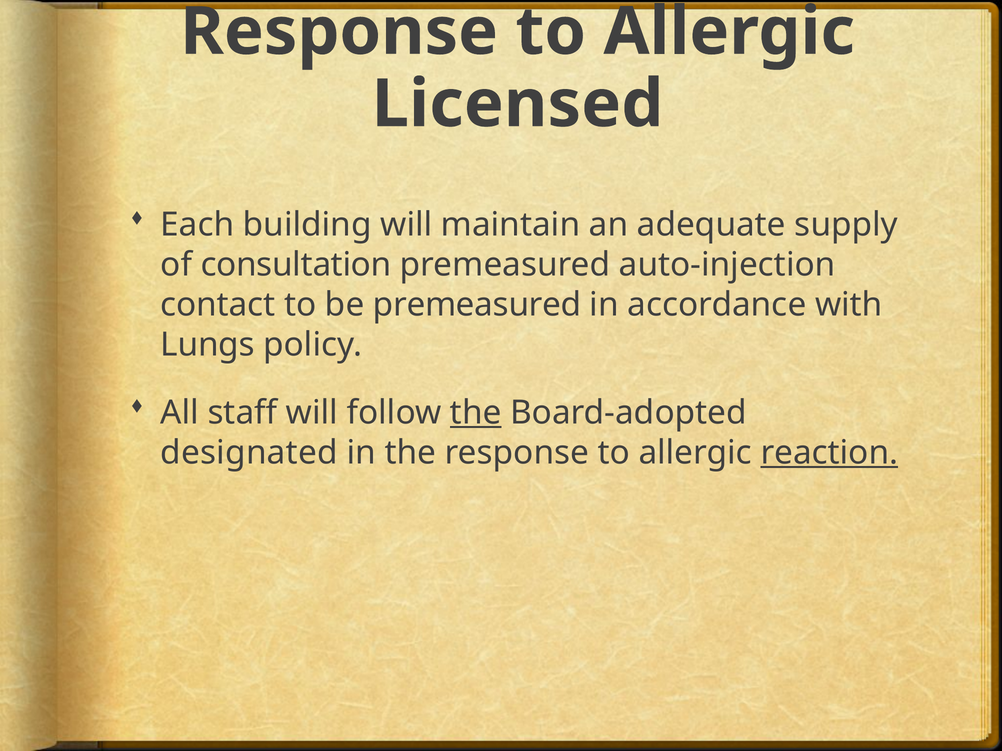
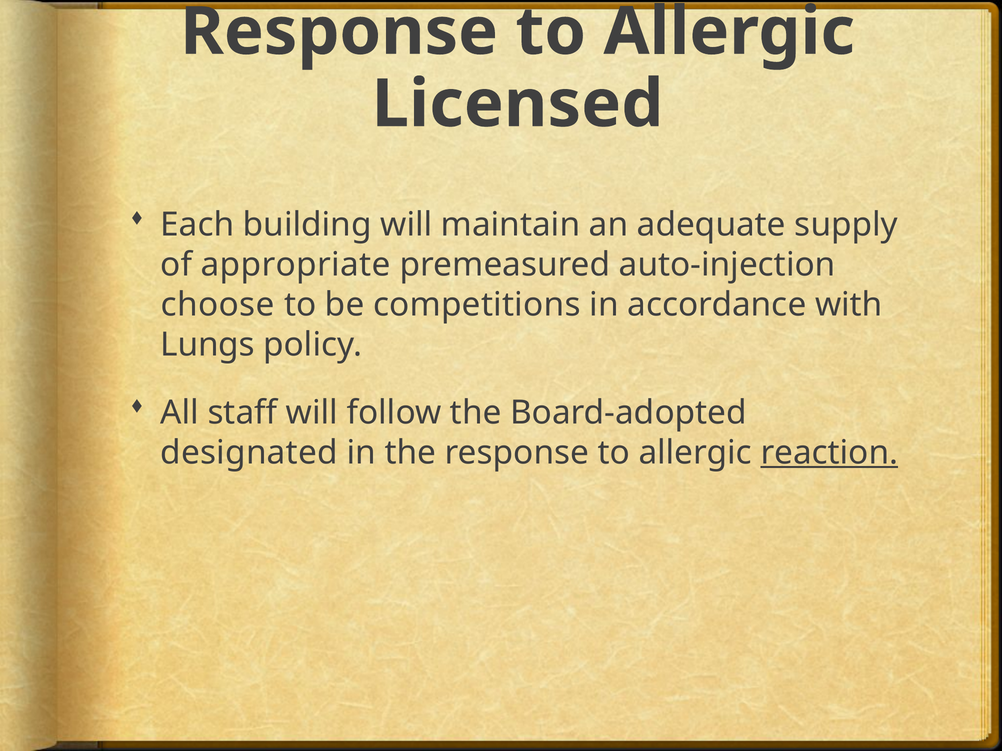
consultation: consultation -> appropriate (296, 265)
contact: contact -> choose (218, 305)
be premeasured: premeasured -> competitions (477, 305)
the underline: present -> none (476, 413)
